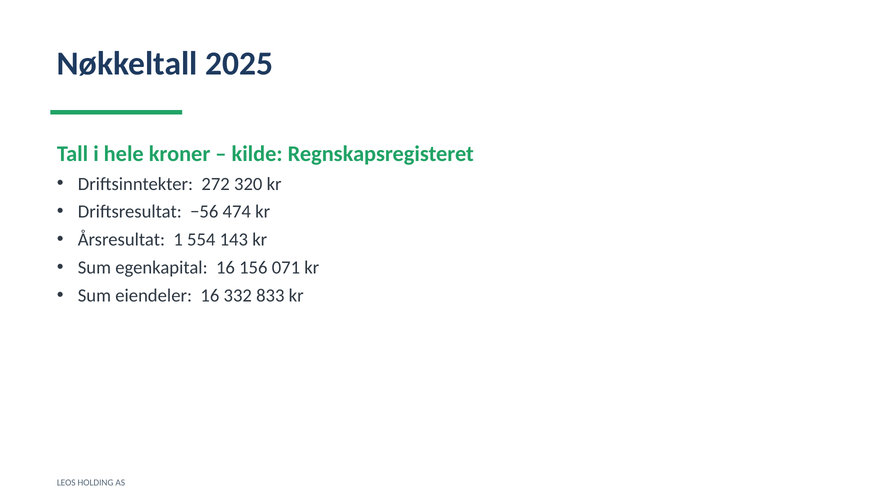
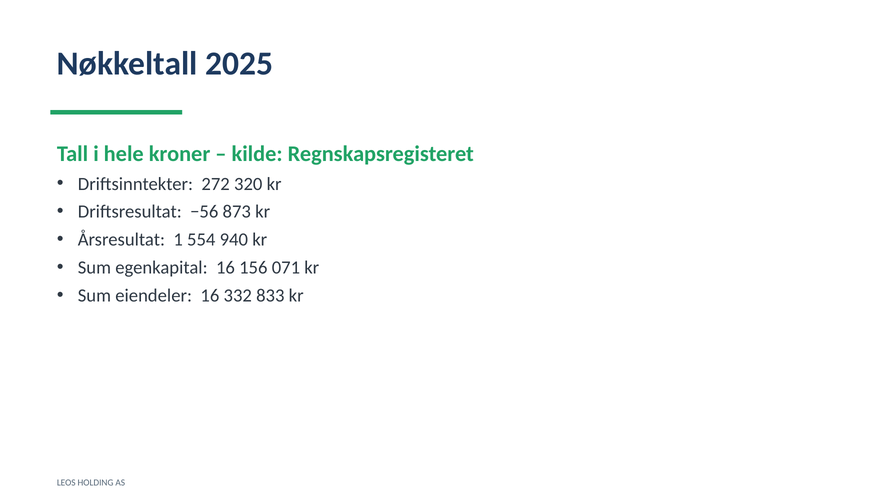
474: 474 -> 873 (237, 212)
143: 143 -> 940 (234, 240)
